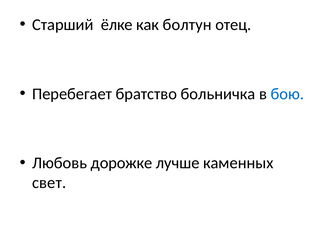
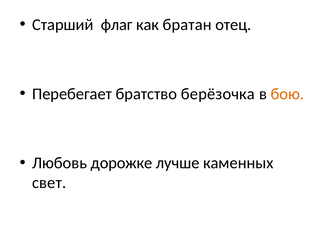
ёлке: ёлке -> флаг (117, 25)
болтун: болтун -> братан (187, 25)
больничка: больничка -> берёзочка (218, 94)
бою colour: blue -> orange (287, 94)
